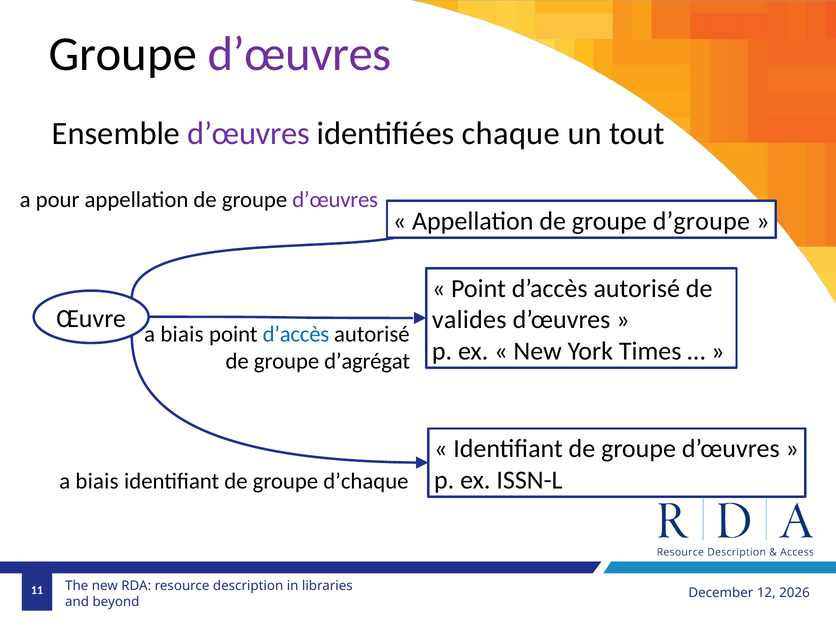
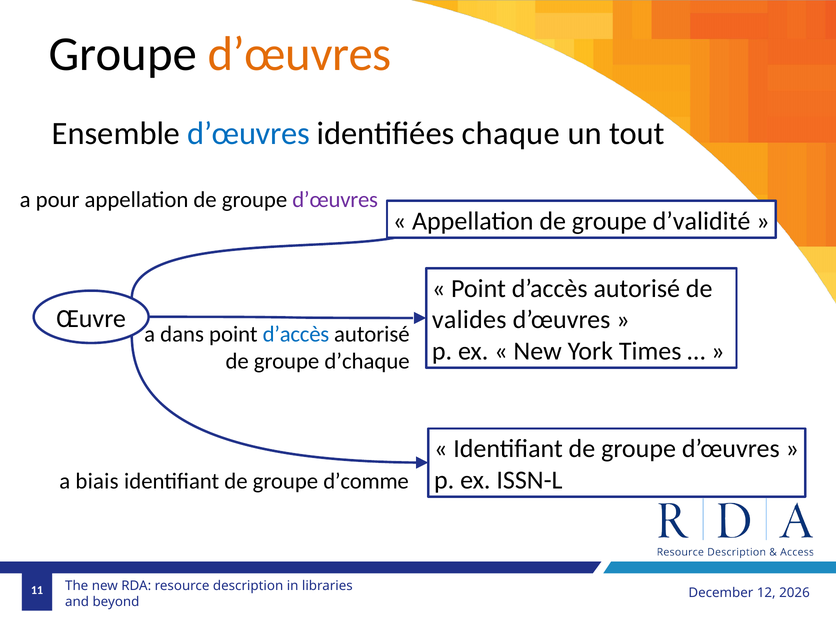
d’œuvres colour: purple -> orange (300, 54)
d’œuvres colour: purple -> blue (249, 133)
d’groupe: d’groupe -> d’validité (702, 221)
biais: biais -> dans (182, 334)
d’agrégat: d’agrégat -> d’chaque (367, 361)
d’chaque: d’chaque -> d’comme (366, 481)
